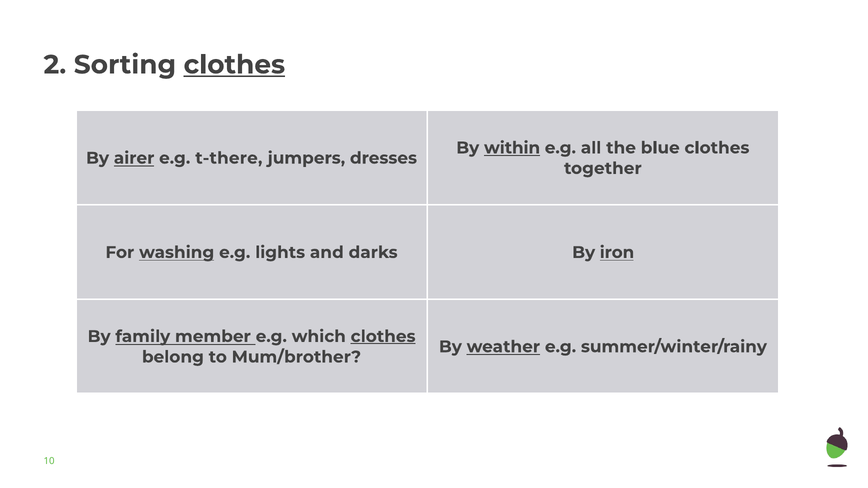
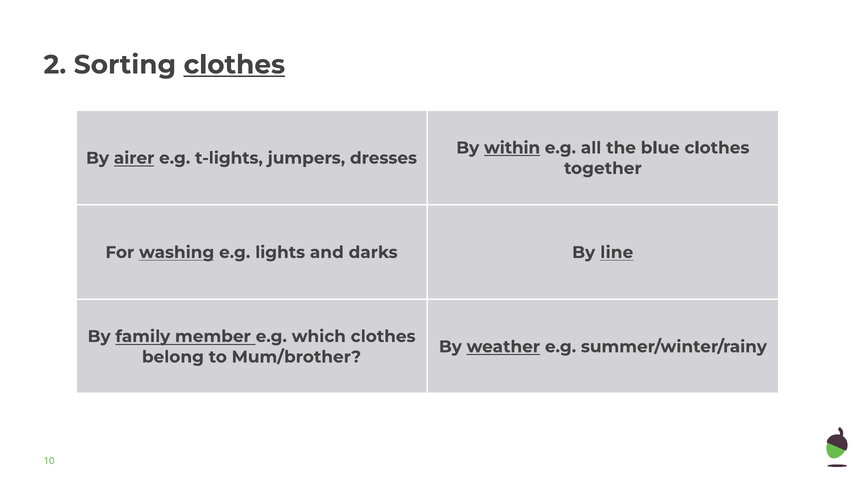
t-there: t-there -> t-lights (229, 158)
iron: iron -> line (617, 253)
clothes underline: present -> none (383, 337)
